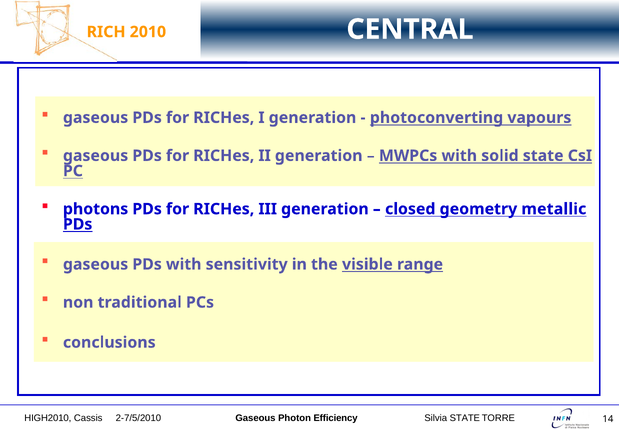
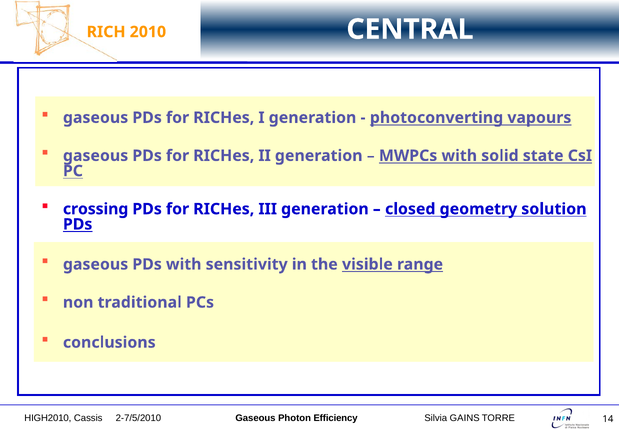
photons: photons -> crossing (96, 209)
metallic: metallic -> solution (554, 209)
Silvia STATE: STATE -> GAINS (465, 418)
